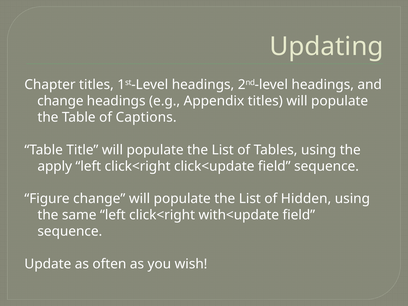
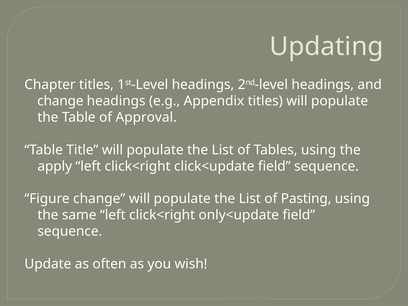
Captions: Captions -> Approval (146, 117)
Hidden: Hidden -> Pasting (306, 199)
with<update: with<update -> only<update (239, 215)
